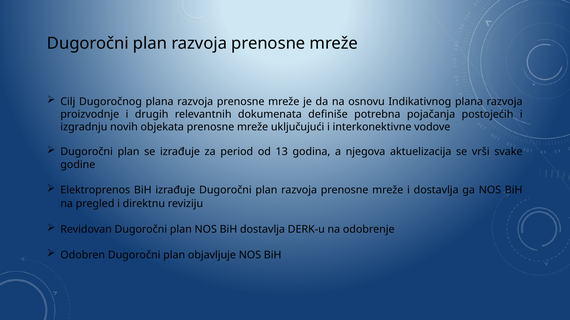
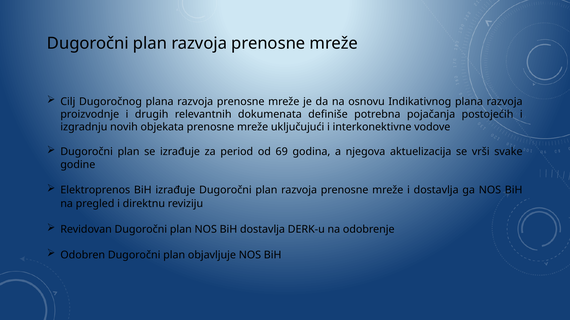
13: 13 -> 69 (282, 152)
